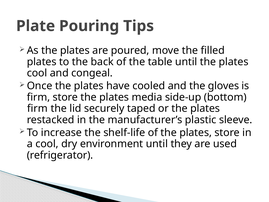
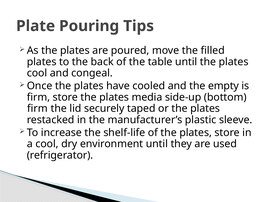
gloves: gloves -> empty (223, 86)
